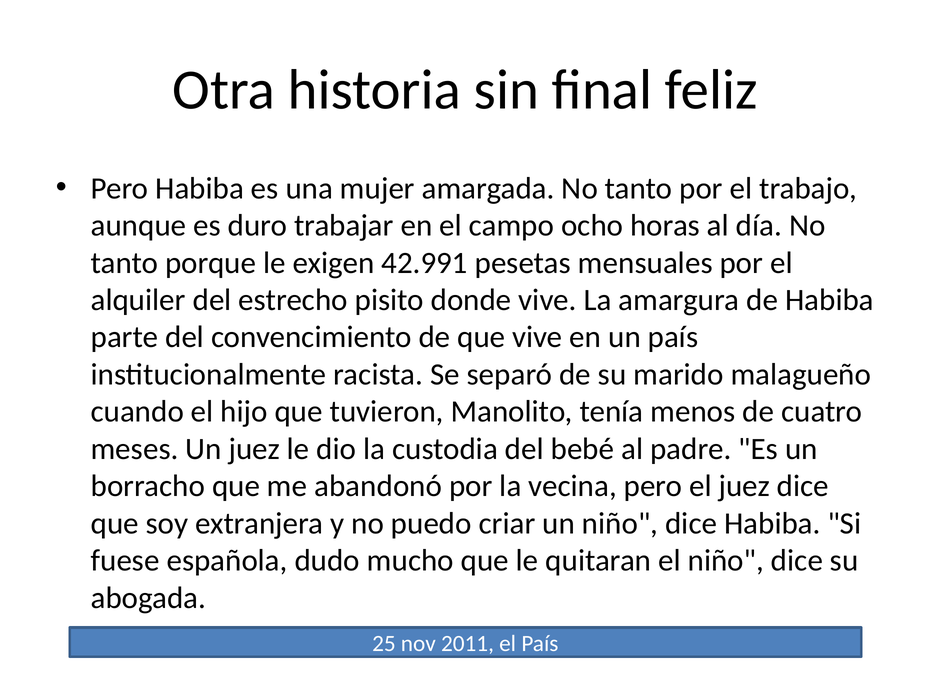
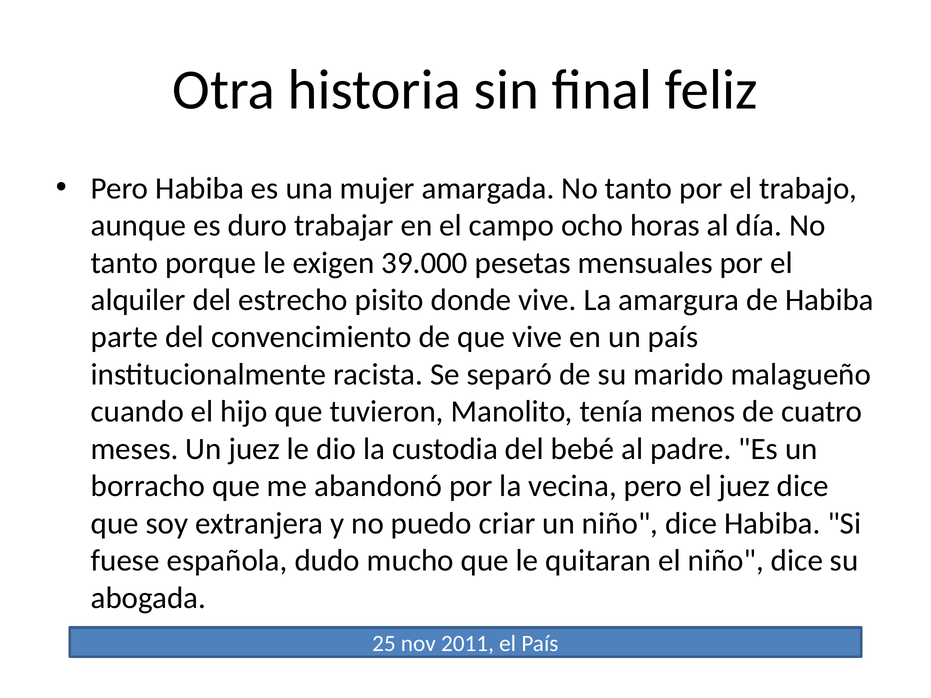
42.991: 42.991 -> 39.000 (424, 263)
